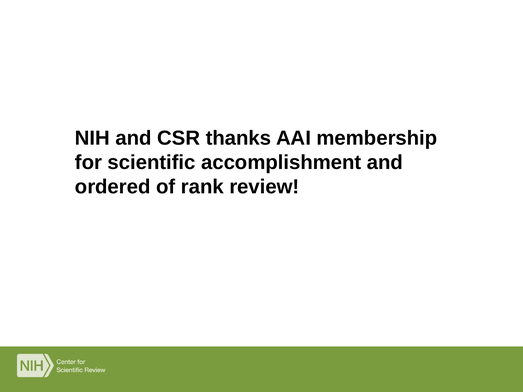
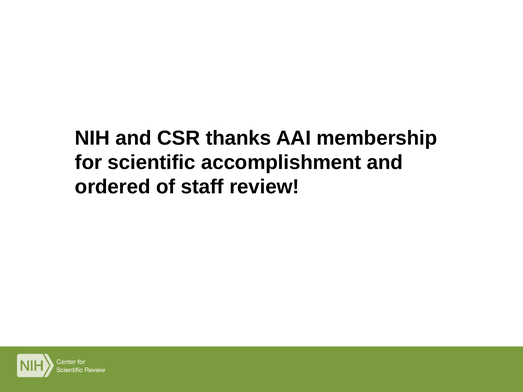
rank: rank -> staff (202, 187)
